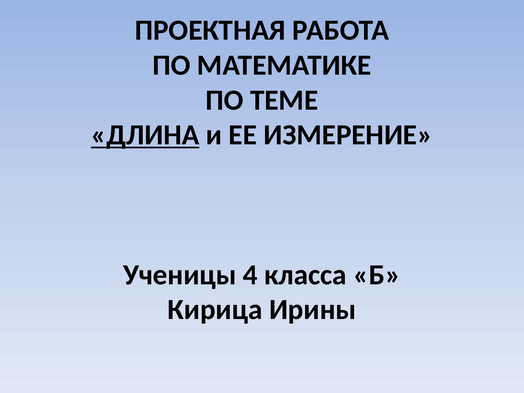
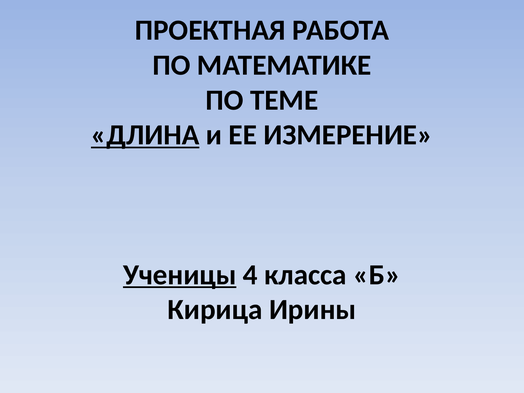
Ученицы underline: none -> present (180, 275)
